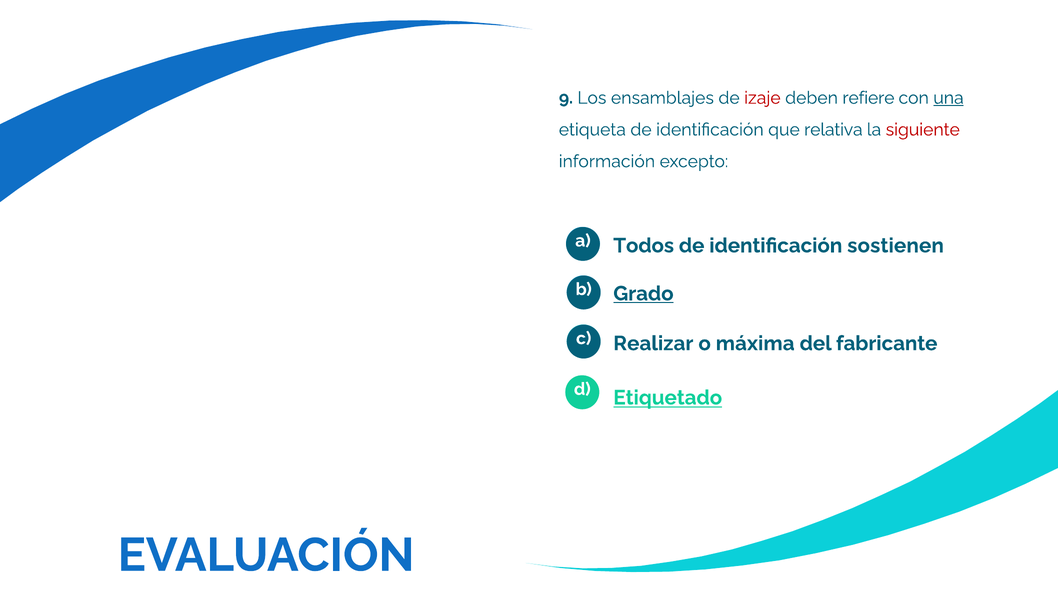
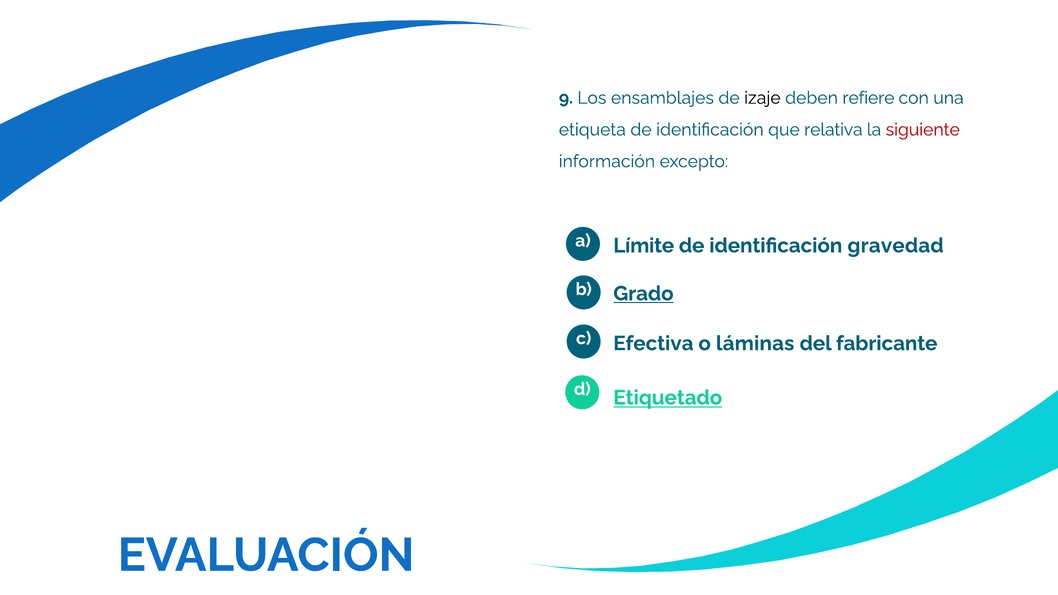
izaje colour: red -> black (762, 98)
una underline: present -> none (948, 98)
Todos: Todos -> Límite (644, 246)
sostienen: sostienen -> gravedad (896, 246)
Realizar: Realizar -> Efectiva (653, 344)
máxima: máxima -> láminas (755, 344)
